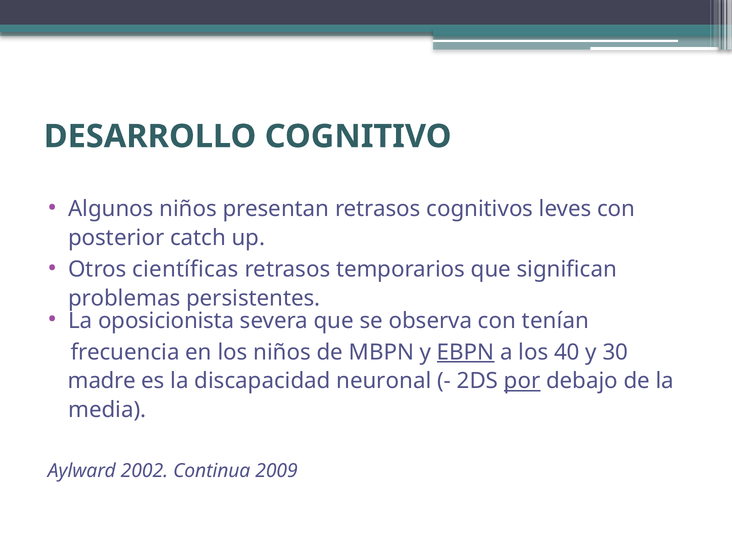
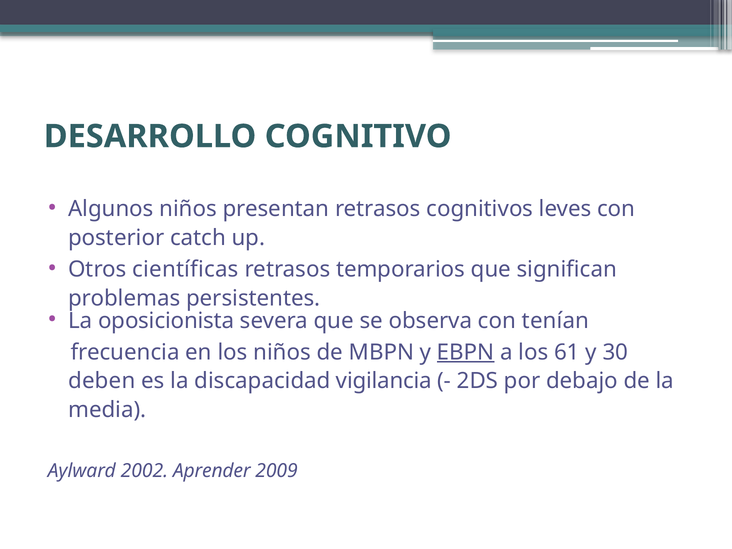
40: 40 -> 61 (567, 352)
madre: madre -> deben (102, 381)
neuronal: neuronal -> vigilancia (384, 381)
por underline: present -> none (522, 381)
Continua: Continua -> Aprender (212, 471)
